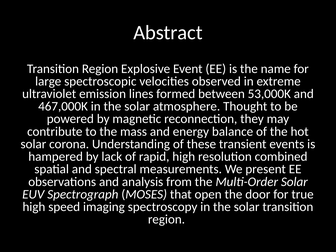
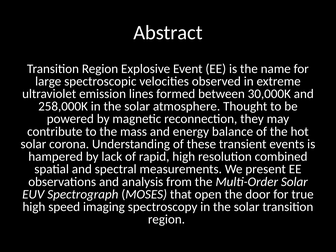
53,000K: 53,000K -> 30,000K (269, 94)
467,000K: 467,000K -> 258,000K (63, 106)
